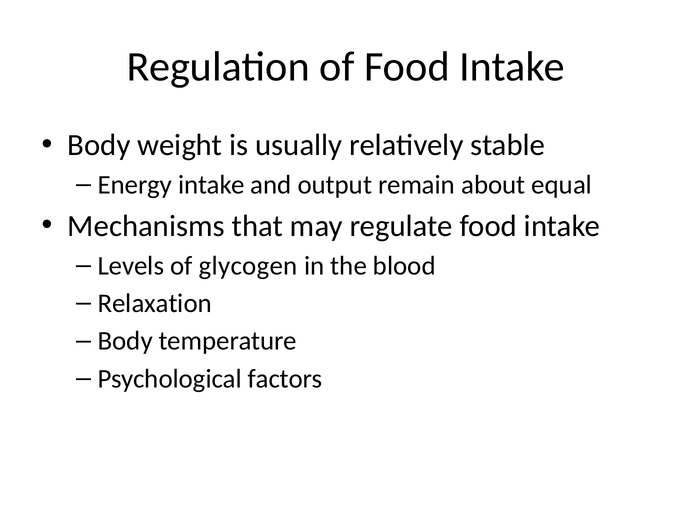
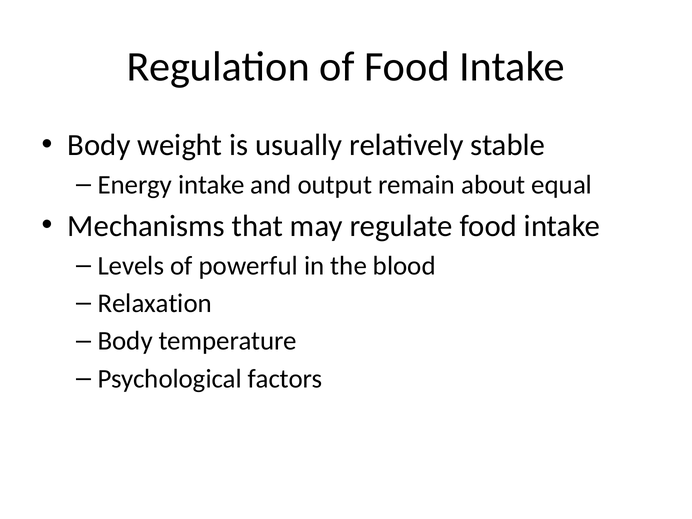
glycogen: glycogen -> powerful (248, 266)
